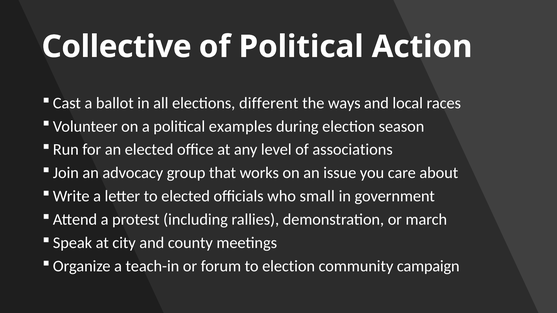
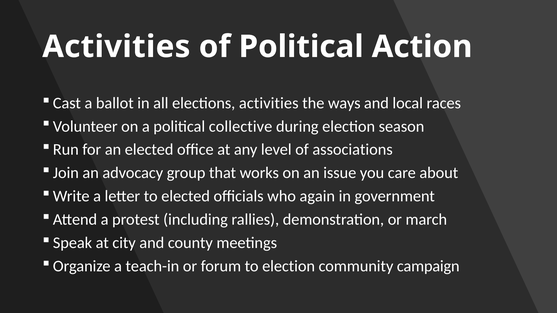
Collective: Collective -> Activities (116, 47)
elections different: different -> activities (269, 103)
examples: examples -> collective (241, 126)
small: small -> again (317, 196)
